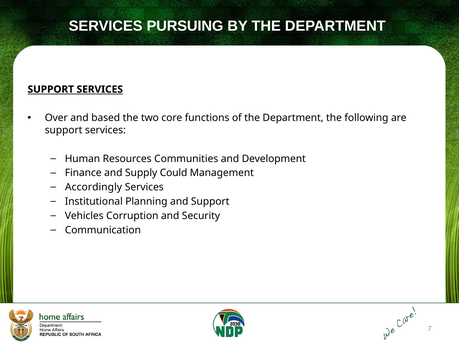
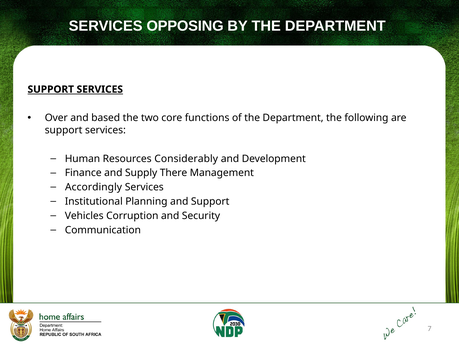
PURSUING: PURSUING -> OPPOSING (185, 26)
Communities: Communities -> Considerably (186, 159)
Could: Could -> There (174, 173)
